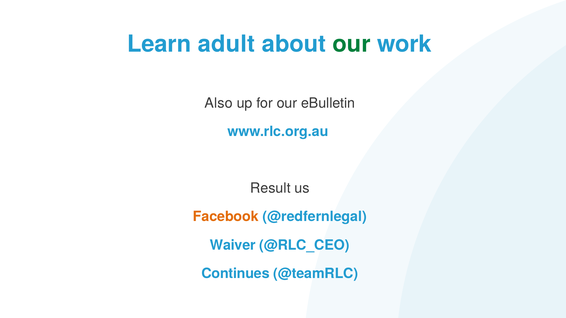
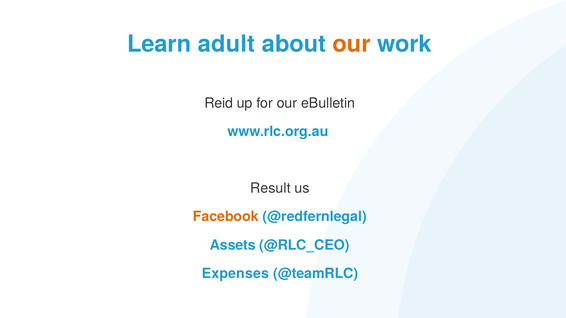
our colour: green -> orange (352, 44)
Also: Also -> Reid (219, 103)
Waiver: Waiver -> Assets (233, 245)
Continues: Continues -> Expenses (235, 274)
